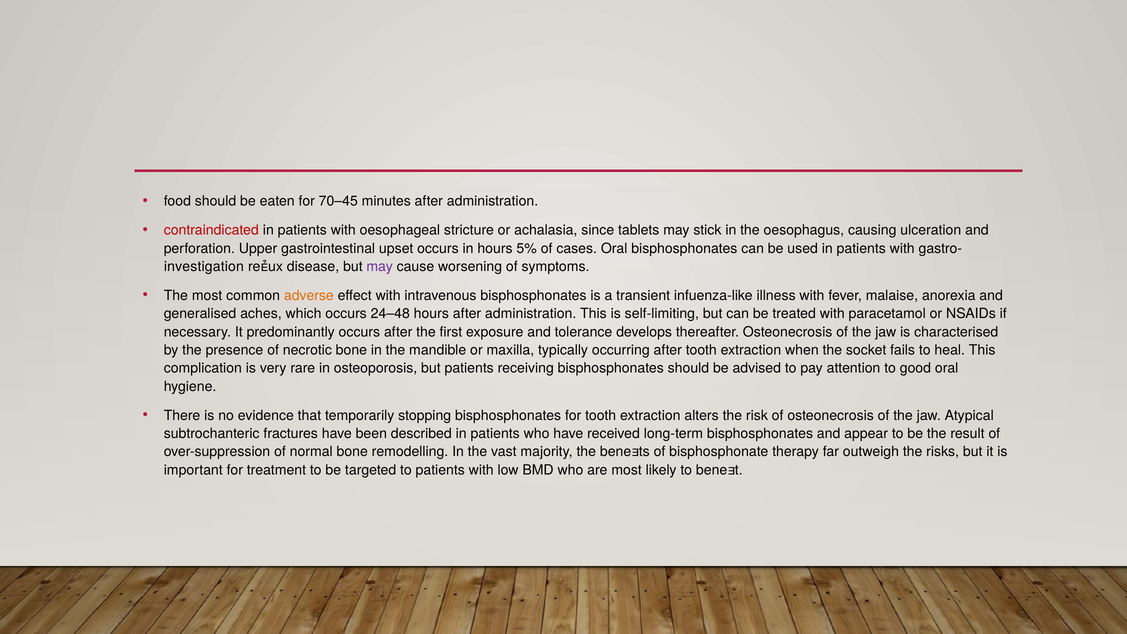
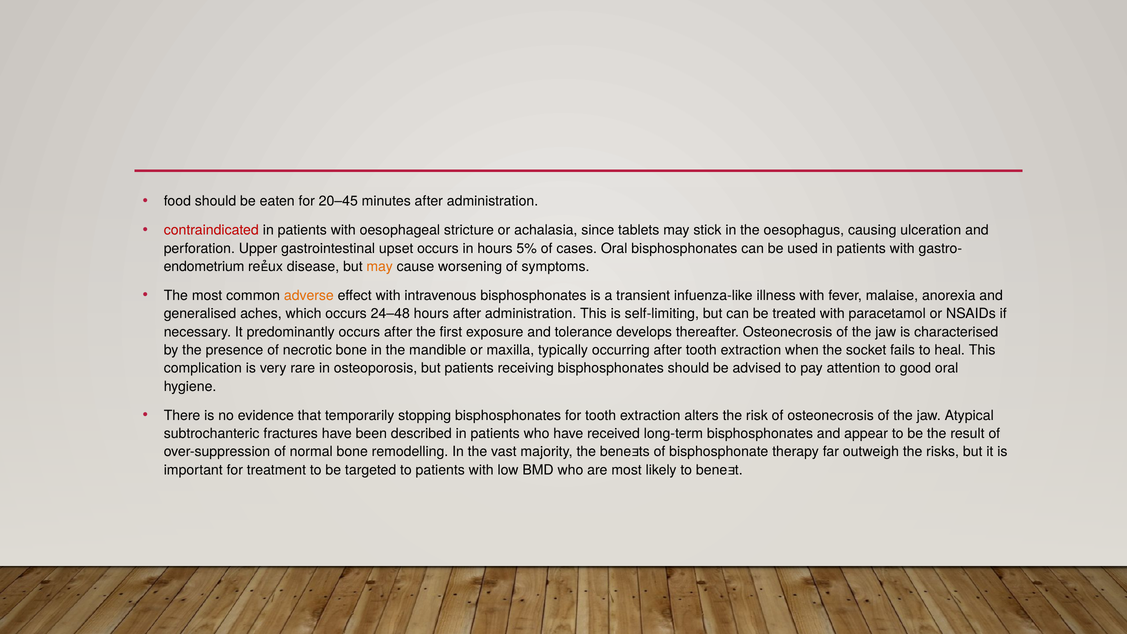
70–45: 70–45 -> 20–45 (338, 201)
investigation: investigation -> endometrium (204, 267)
may colour: purple -> orange (380, 267)
